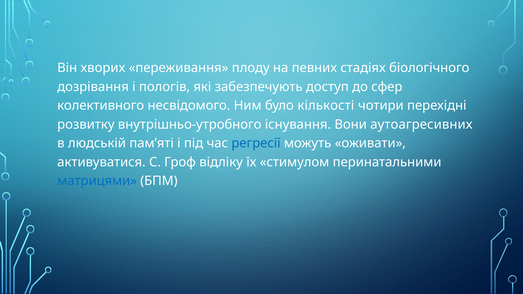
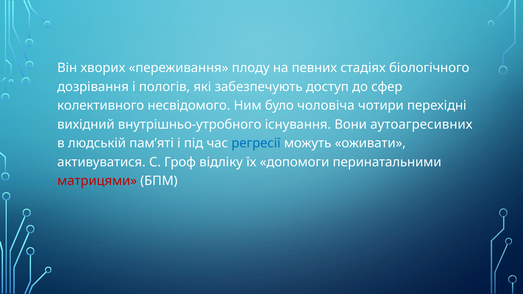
кількості: кількості -> чоловіча (326, 106)
розвитку: розвитку -> вихідний (86, 124)
стимулом: стимулом -> допомоги (295, 162)
матрицями colour: blue -> red (97, 181)
